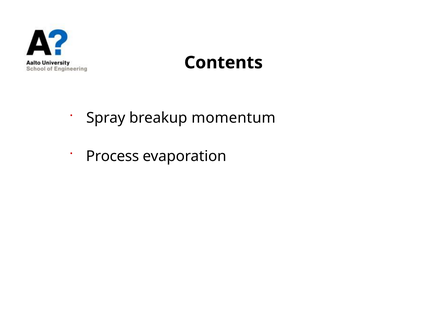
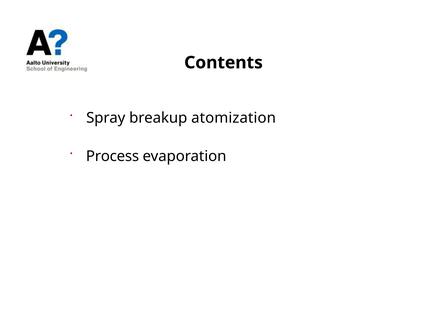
momentum: momentum -> atomization (234, 118)
